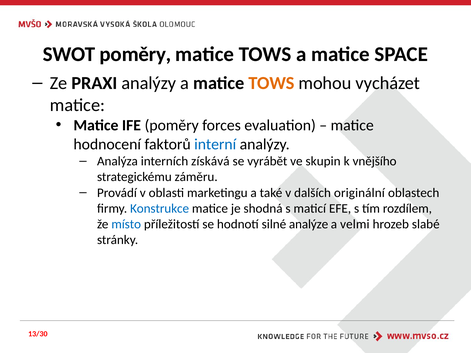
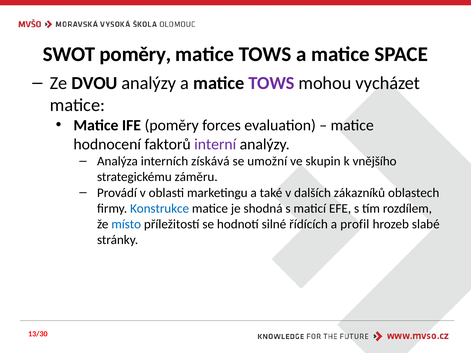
PRAXI: PRAXI -> DVOU (94, 83)
TOWS colour: orange -> purple (272, 83)
interní colour: blue -> purple (215, 144)
vyrábět: vyrábět -> umožní (267, 161)
originální: originální -> zákazníků (359, 193)
analýze: analýze -> řídících (309, 224)
velmi: velmi -> profil (355, 224)
